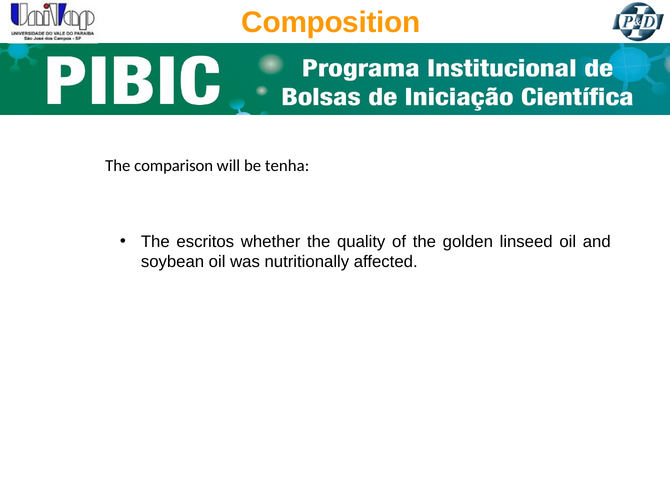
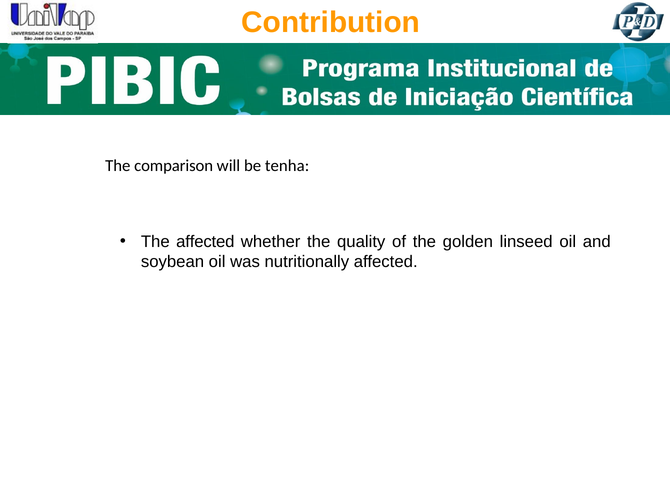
Composition: Composition -> Contribution (331, 23)
The escritos: escritos -> affected (205, 242)
